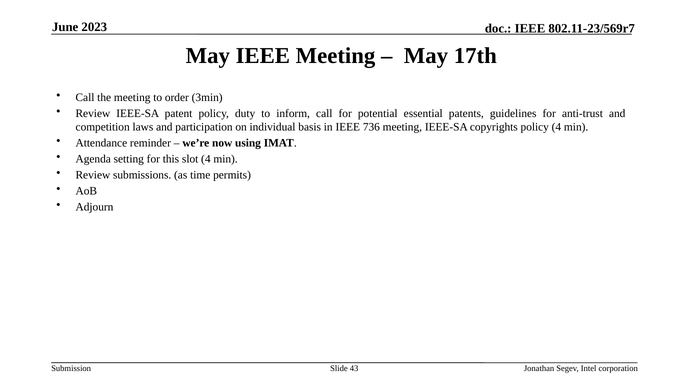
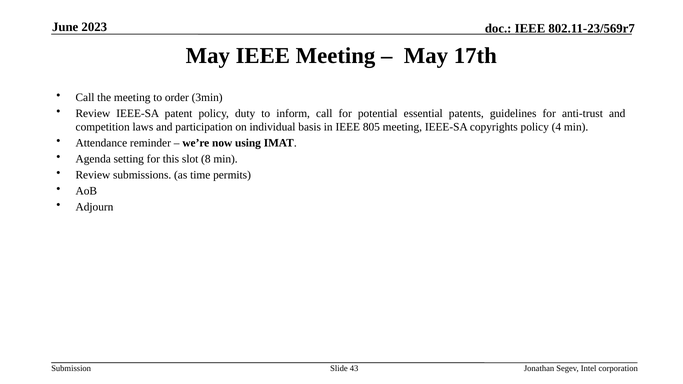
736: 736 -> 805 (371, 127)
slot 4: 4 -> 8 (206, 159)
